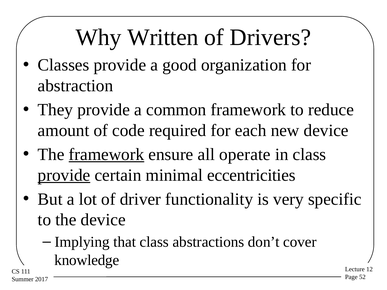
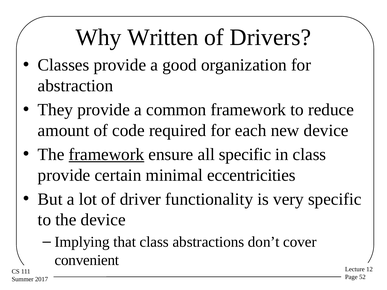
all operate: operate -> specific (245, 155)
provide underline: present -> none (64, 175)
knowledge: knowledge -> convenient (87, 260)
